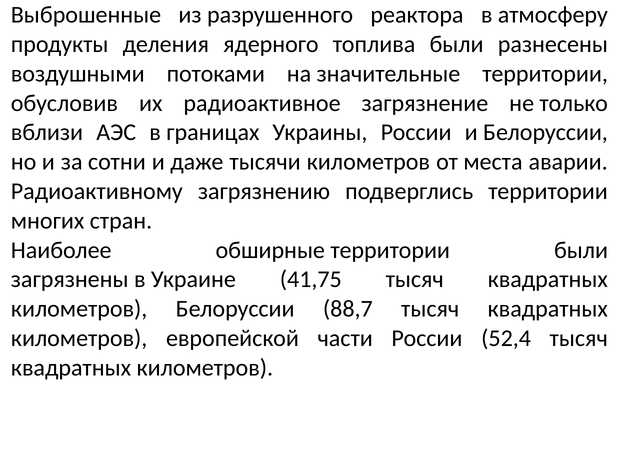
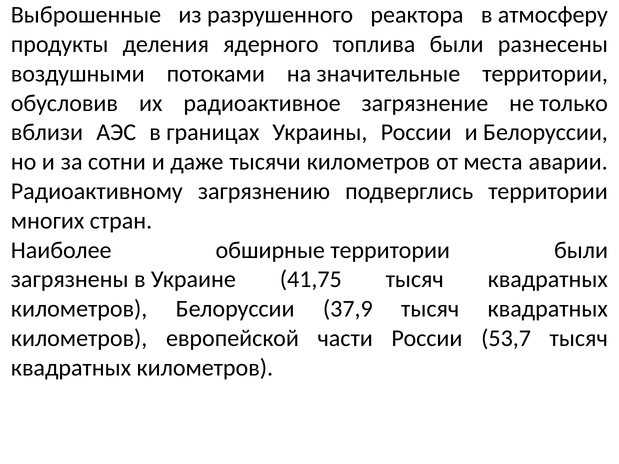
88,7: 88,7 -> 37,9 (348, 309)
52,4: 52,4 -> 53,7 (506, 339)
